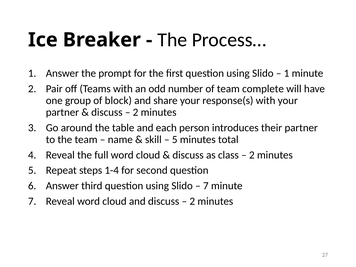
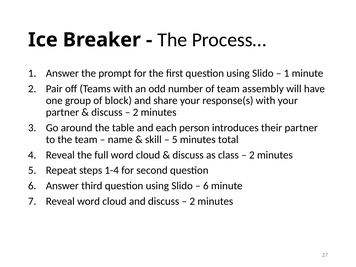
complete: complete -> assembly (263, 89)
7: 7 -> 6 (206, 186)
